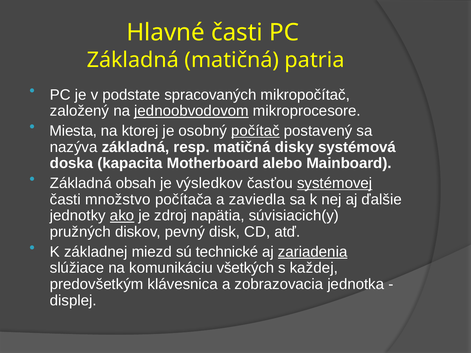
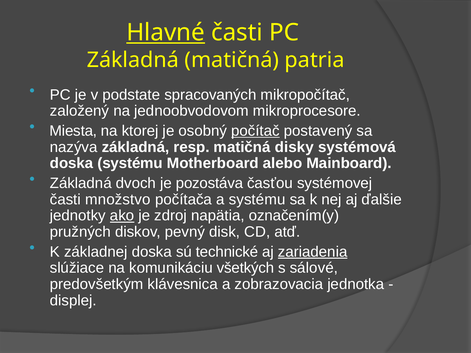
Hlavné underline: none -> present (166, 33)
jednoobvodovom underline: present -> none (192, 111)
doska kapacita: kapacita -> systému (130, 163)
obsah: obsah -> dvoch (136, 183)
výsledkov: výsledkov -> pozostáva (210, 183)
systémovej underline: present -> none (335, 183)
a zaviedla: zaviedla -> systému (257, 200)
súvisiacich(y: súvisiacich(y -> označením(y (294, 216)
základnej miezd: miezd -> doska (152, 252)
každej: každej -> sálové (314, 268)
